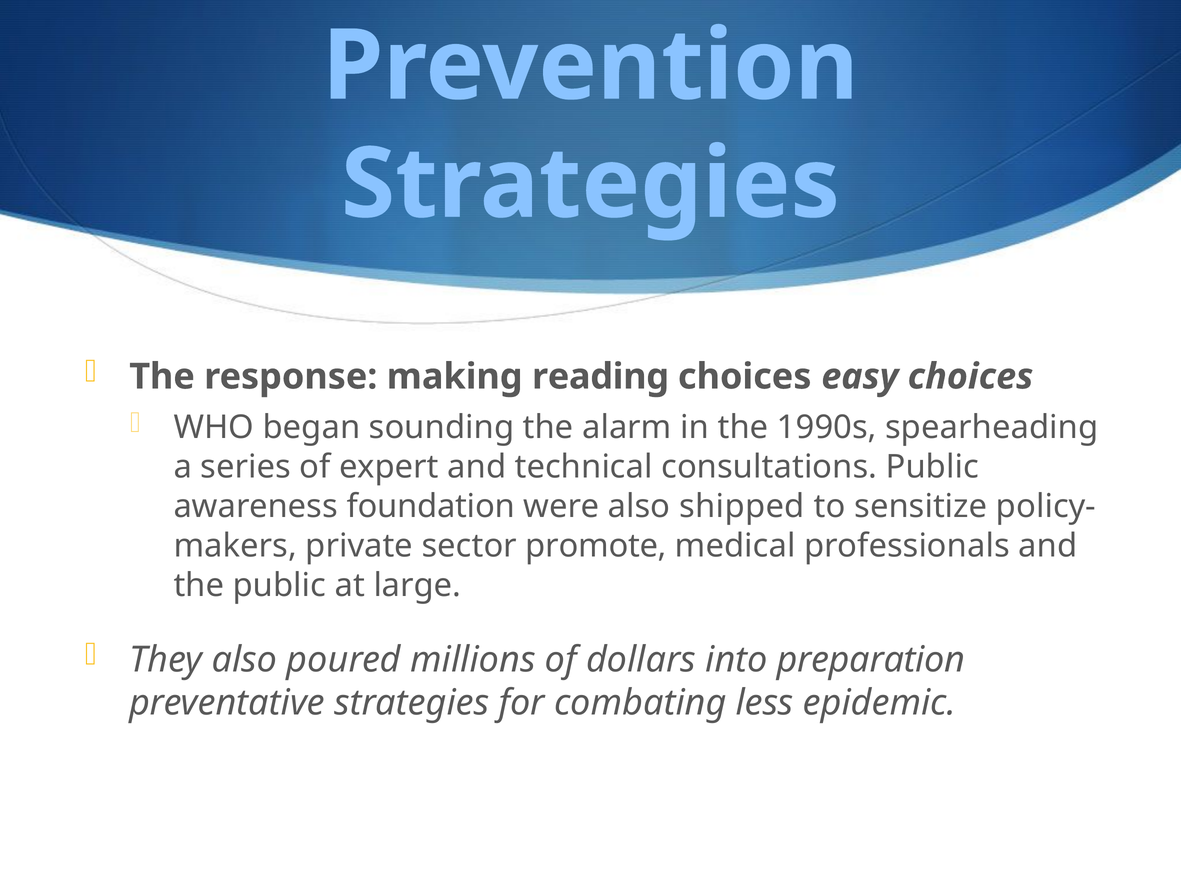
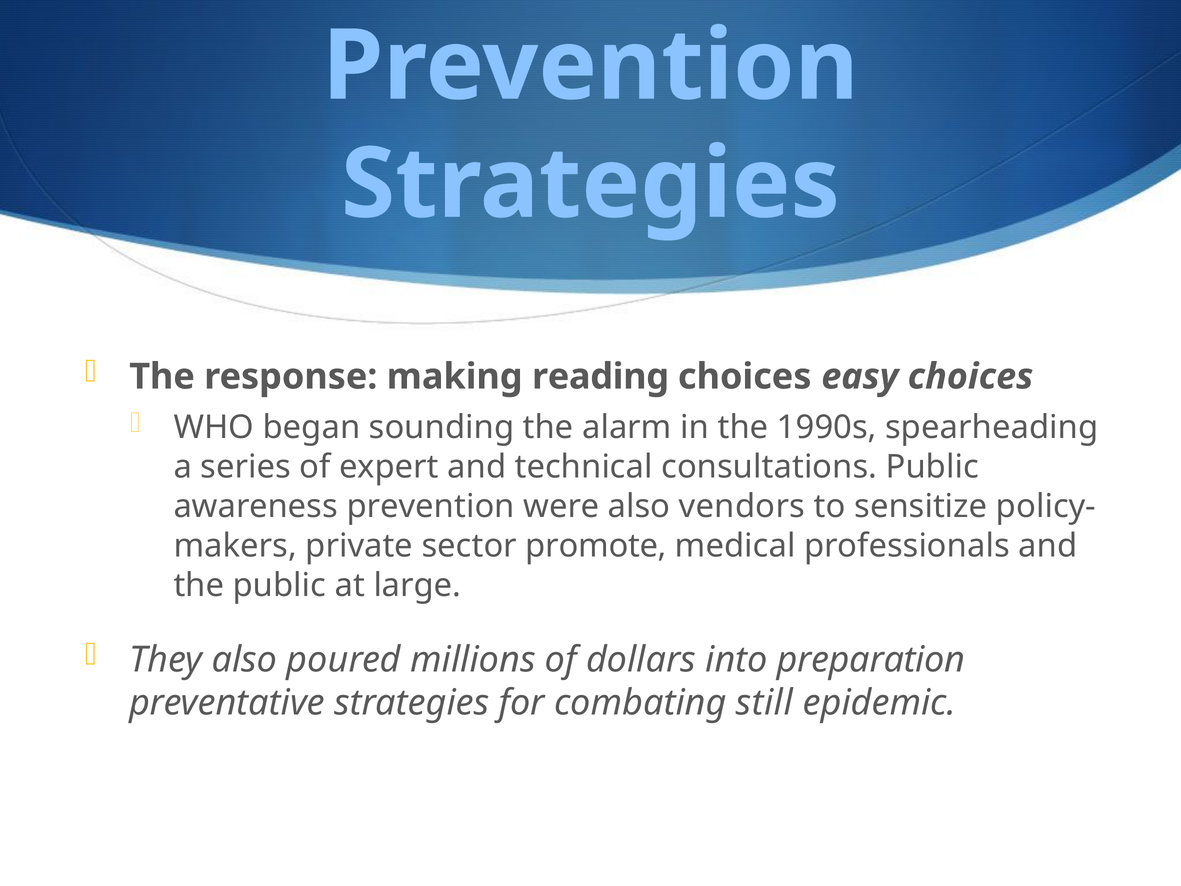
awareness foundation: foundation -> prevention (431, 506)
shipped: shipped -> vendors (742, 506)
less: less -> still (764, 703)
